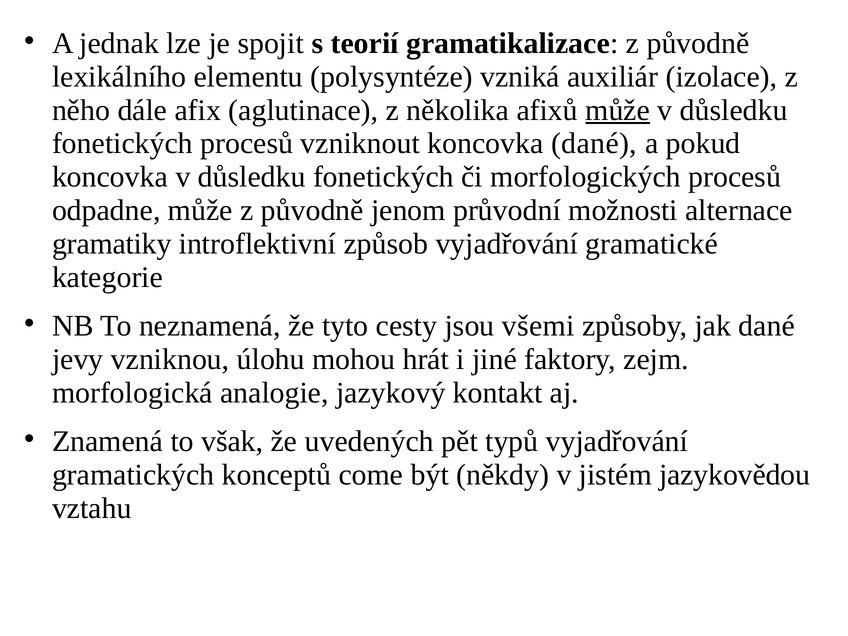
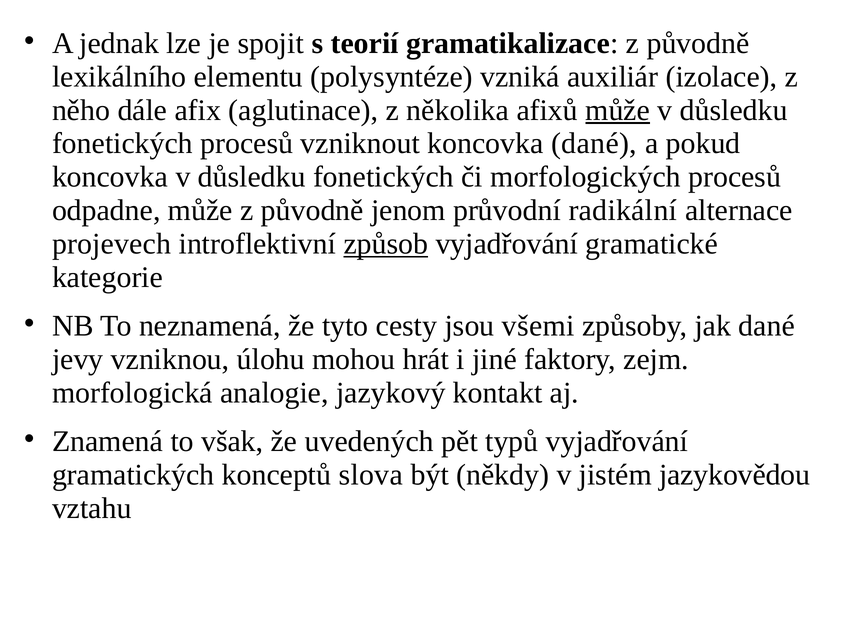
možnosti: možnosti -> radikální (623, 210)
gramatiky: gramatiky -> projevech (112, 244)
způsob underline: none -> present (386, 244)
come: come -> slova (371, 475)
